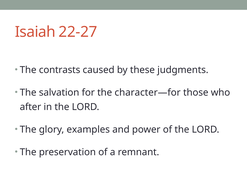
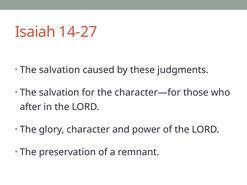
22-27: 22-27 -> 14-27 (78, 32)
contrasts: contrasts -> salvation (60, 70)
examples: examples -> character (88, 130)
